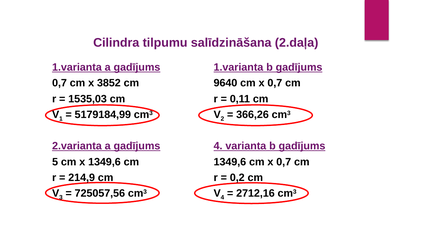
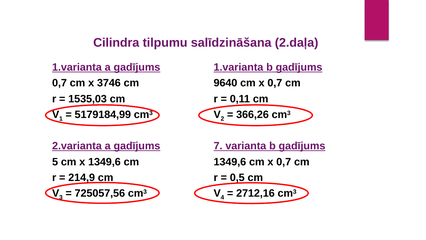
3852: 3852 -> 3746 (109, 83)
gadījums 4: 4 -> 7 (218, 146)
0,2: 0,2 -> 0,5 (237, 177)
